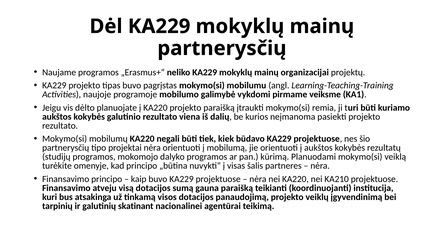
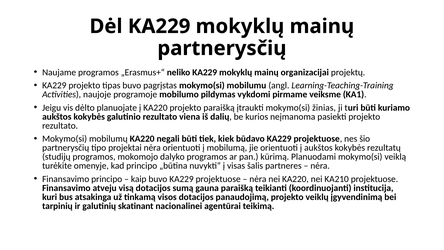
galimybė: galimybė -> pildymas (218, 94)
remia: remia -> žinias (324, 108)
